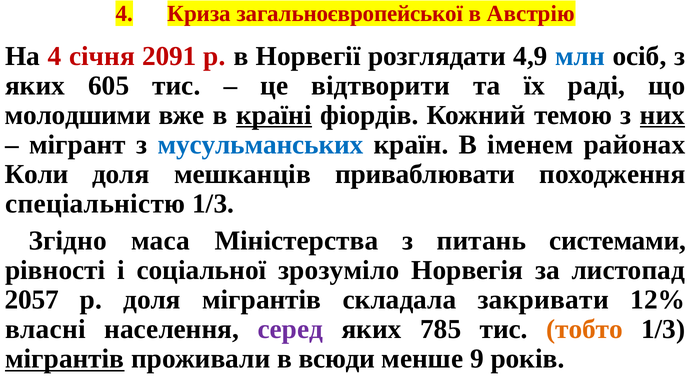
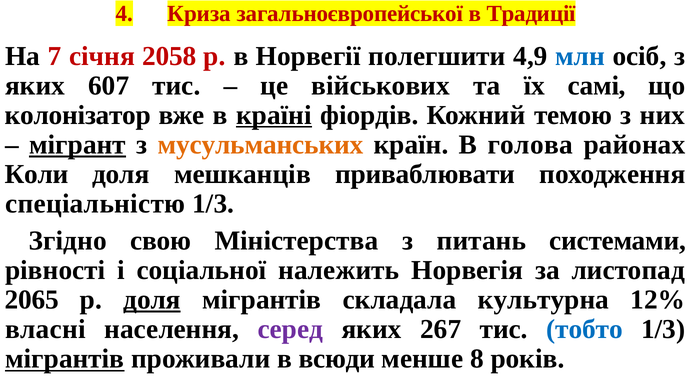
Австрію: Австрію -> Традиції (531, 13)
На 4: 4 -> 7 (55, 56)
2091: 2091 -> 2058 (169, 56)
розглядати: розглядати -> полегшити (437, 56)
605: 605 -> 607 (109, 85)
відтворити: відтворити -> військових (381, 85)
раді: раді -> самі (597, 85)
молодшими: молодшими -> колонізатор (78, 115)
них underline: present -> none (662, 115)
мігрант underline: none -> present (78, 145)
мусульманських colour: blue -> orange (261, 145)
іменем: іменем -> голова (530, 145)
маса: маса -> свою (161, 240)
зрозуміло: зрозуміло -> належить (339, 270)
2057: 2057 -> 2065 (32, 299)
доля underline: none -> present (152, 299)
закривати: закривати -> культурна (543, 299)
785: 785 -> 267 (441, 329)
тобто colour: orange -> blue (585, 329)
9: 9 -> 8 (477, 359)
